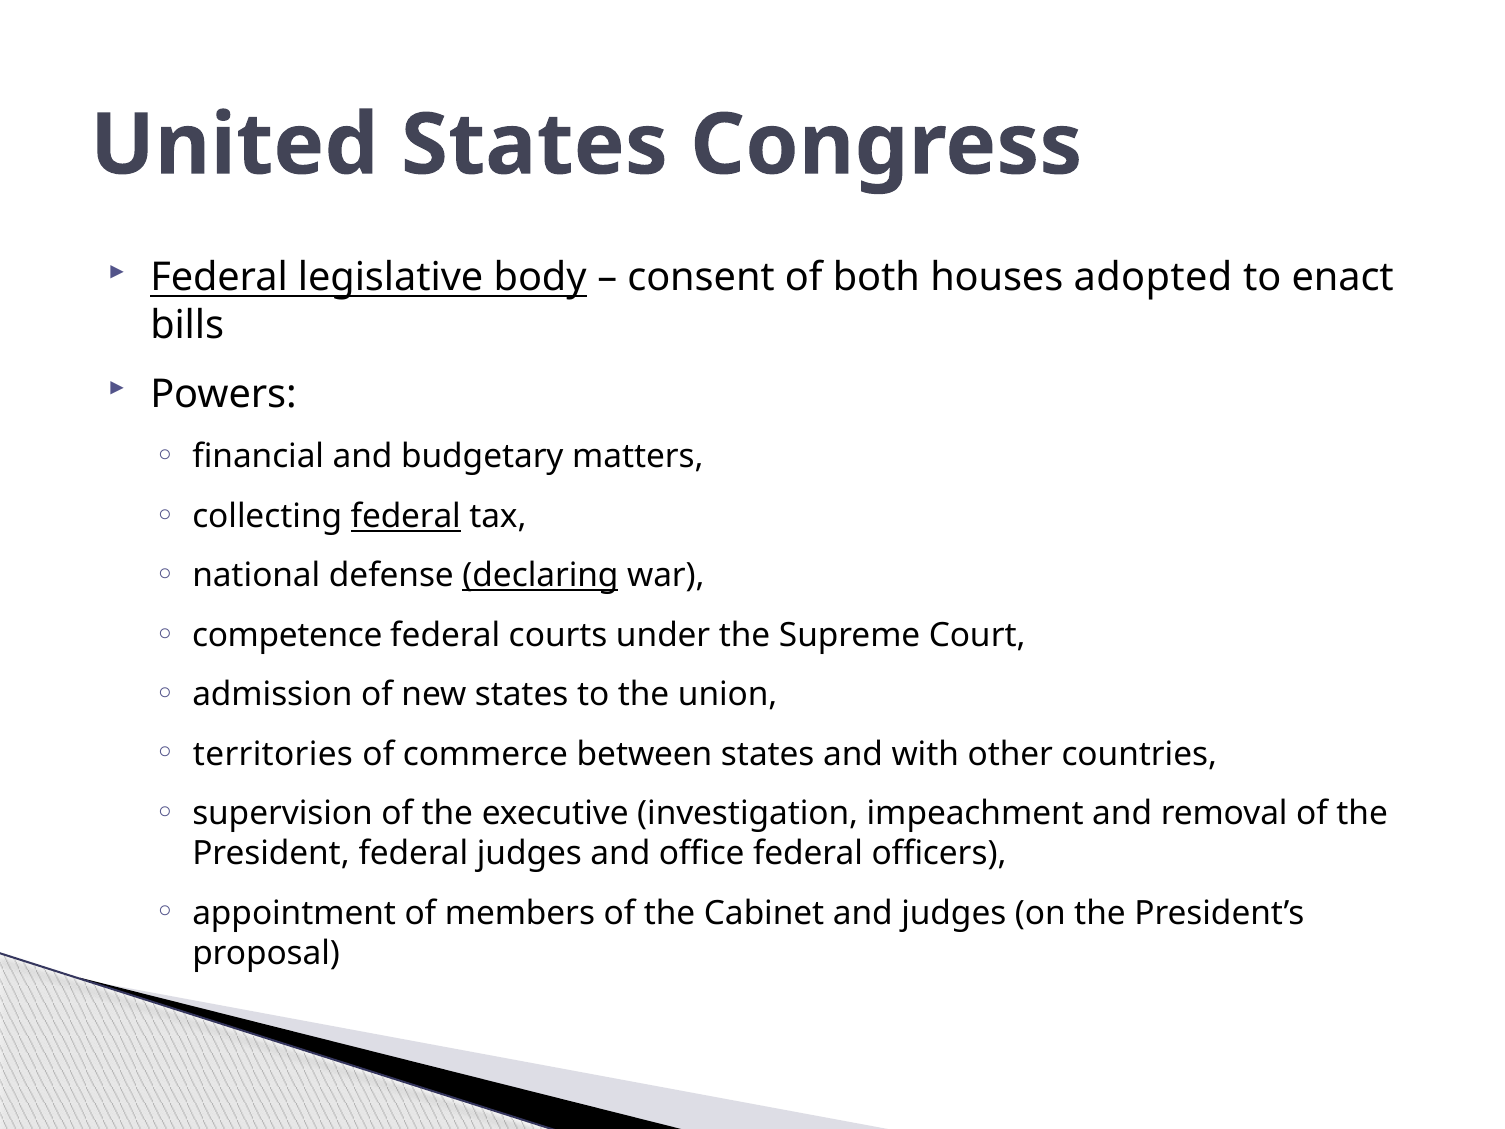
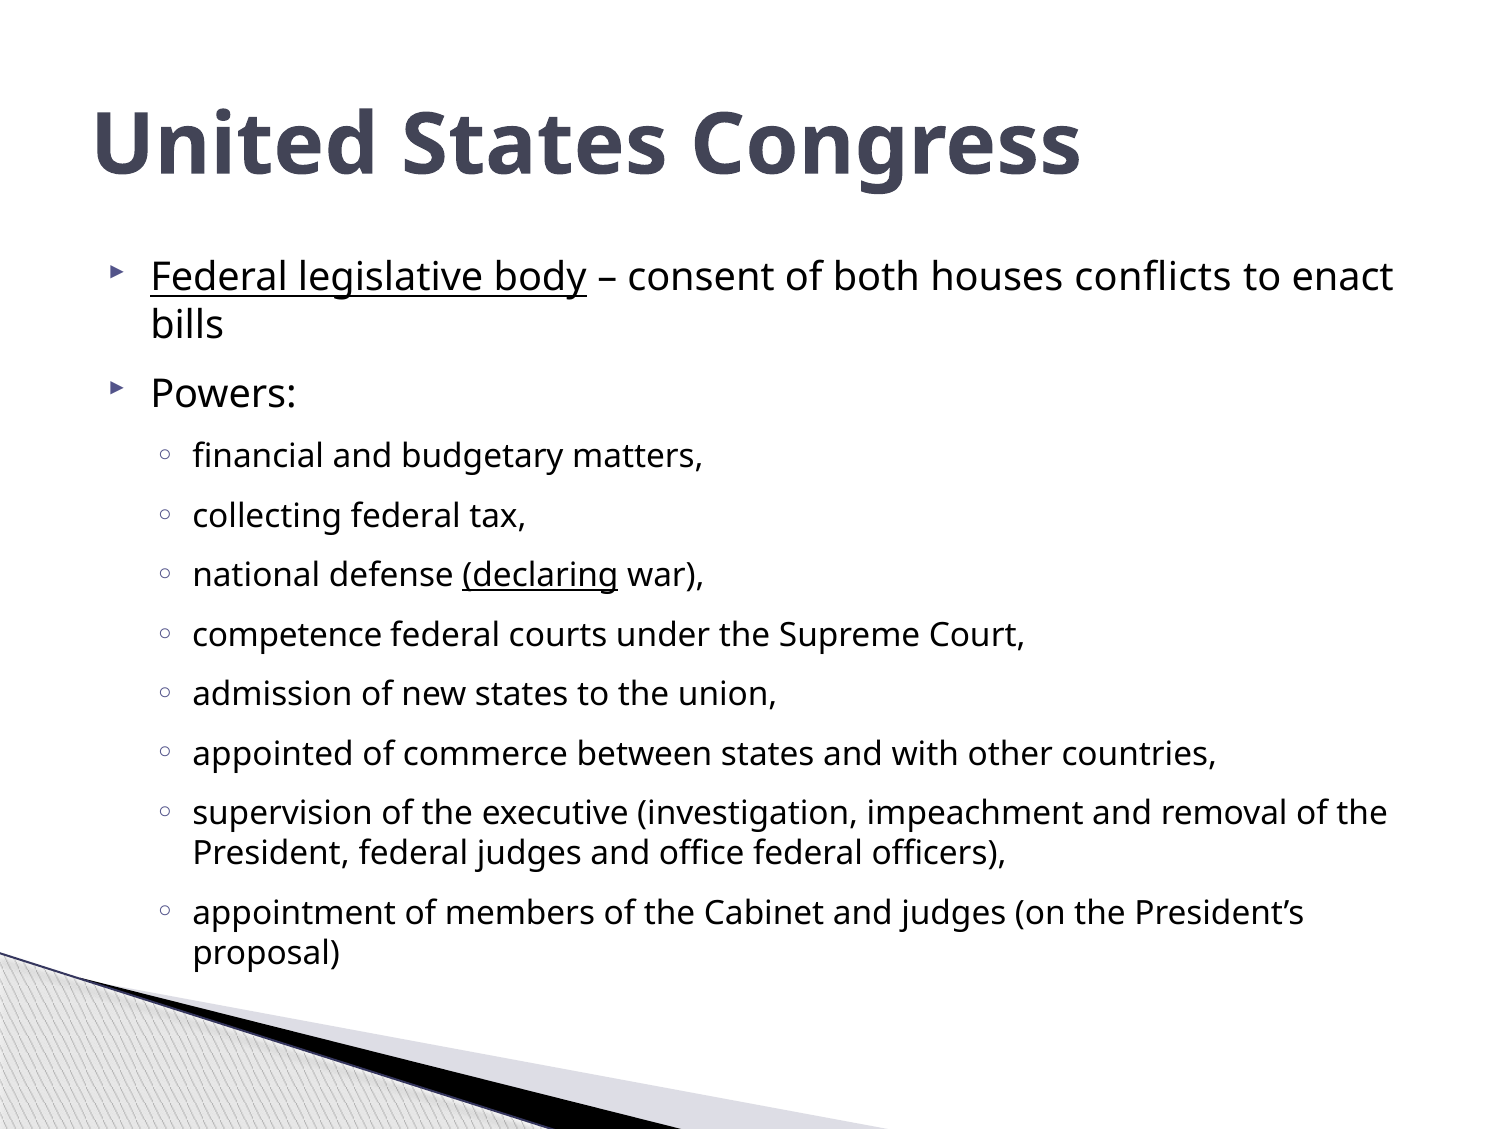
adopted: adopted -> conflicts (1153, 278)
federal underline: present -> none (406, 516)
territories: territories -> appointed (273, 754)
